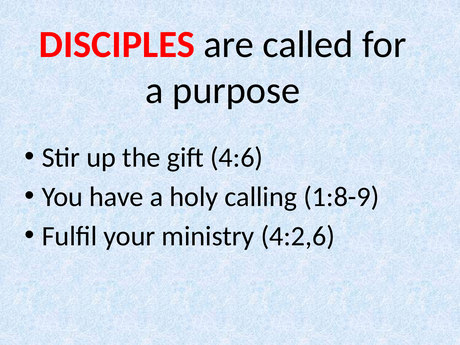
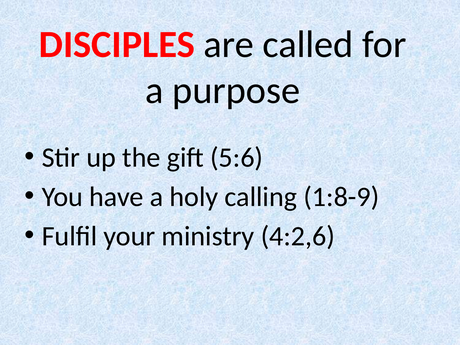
4:6: 4:6 -> 5:6 (237, 157)
